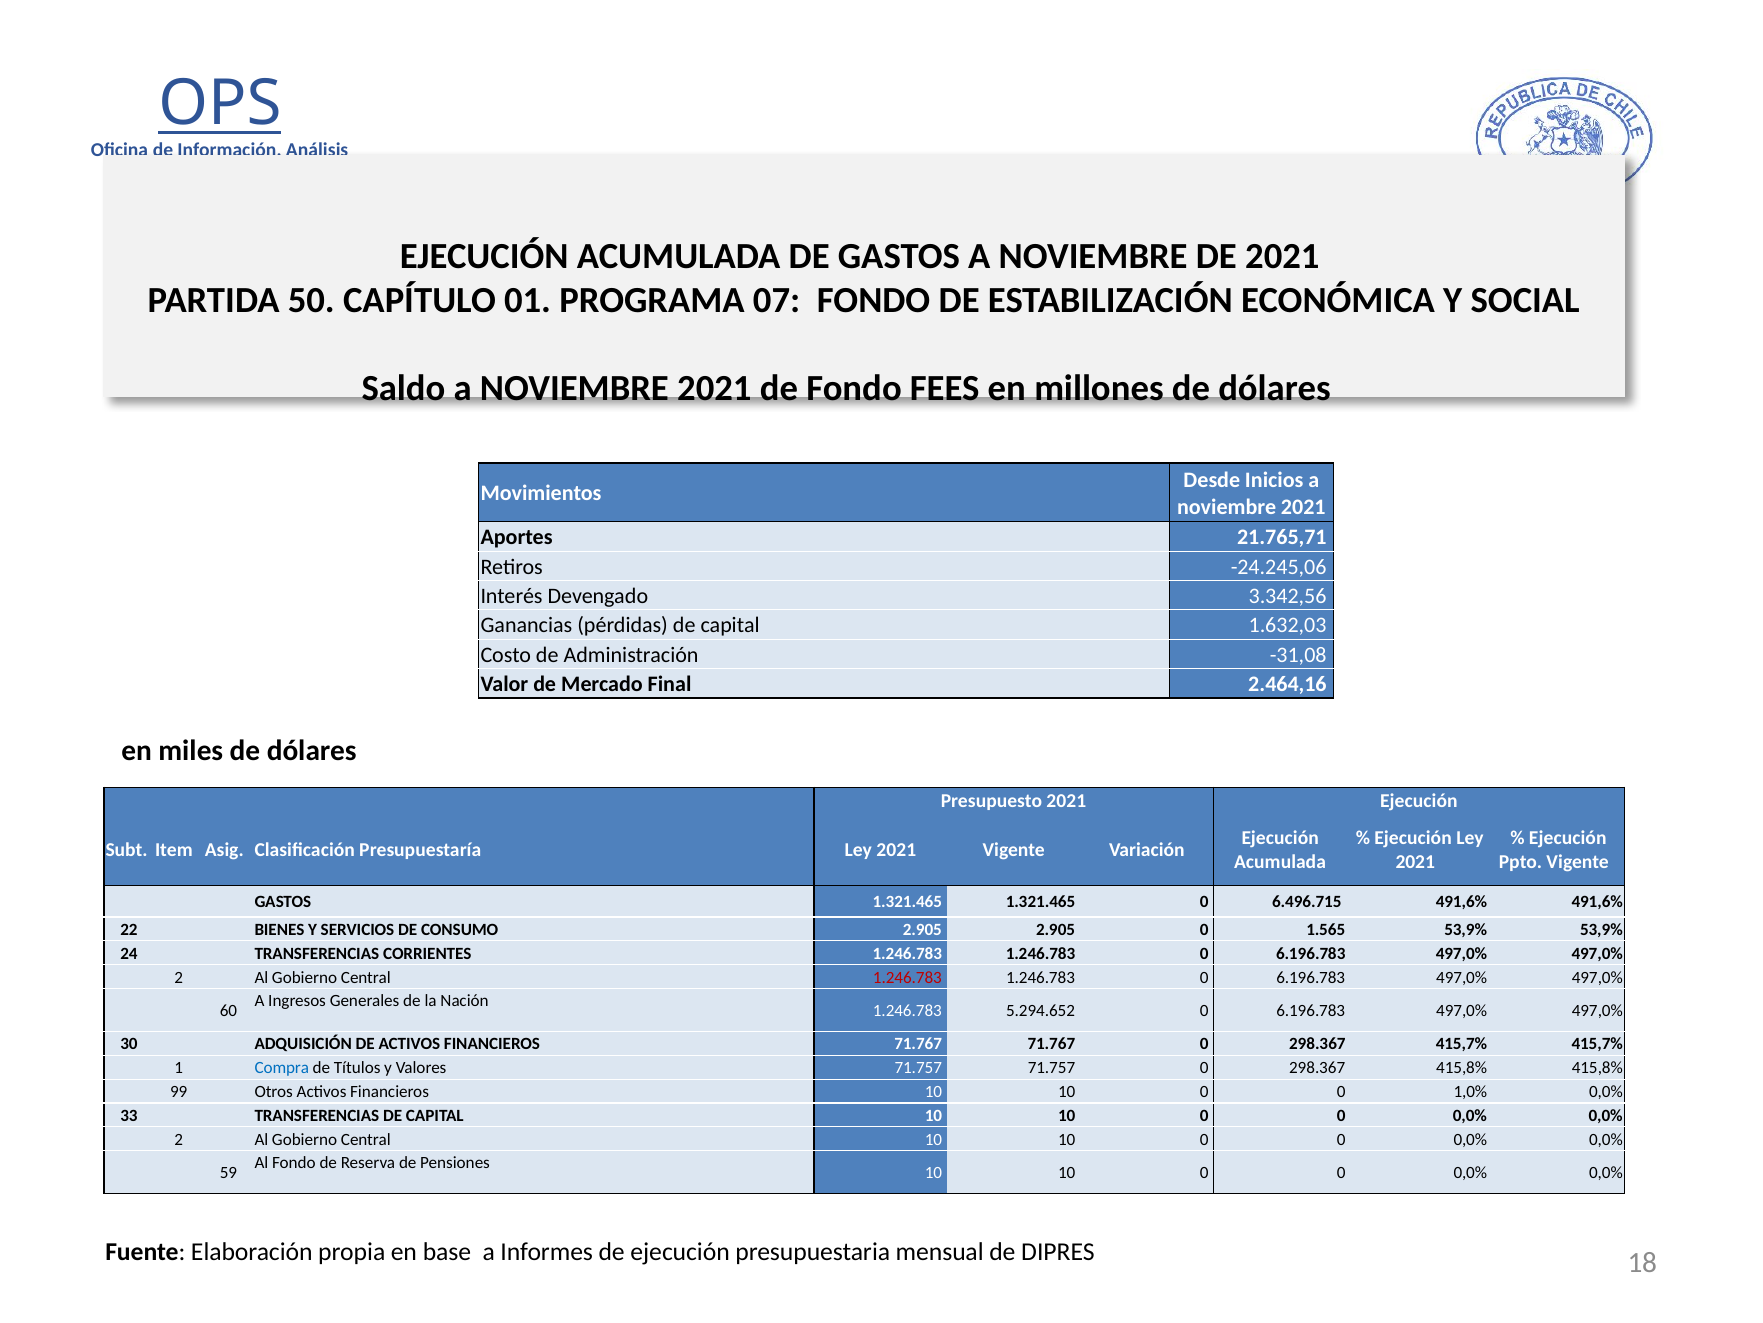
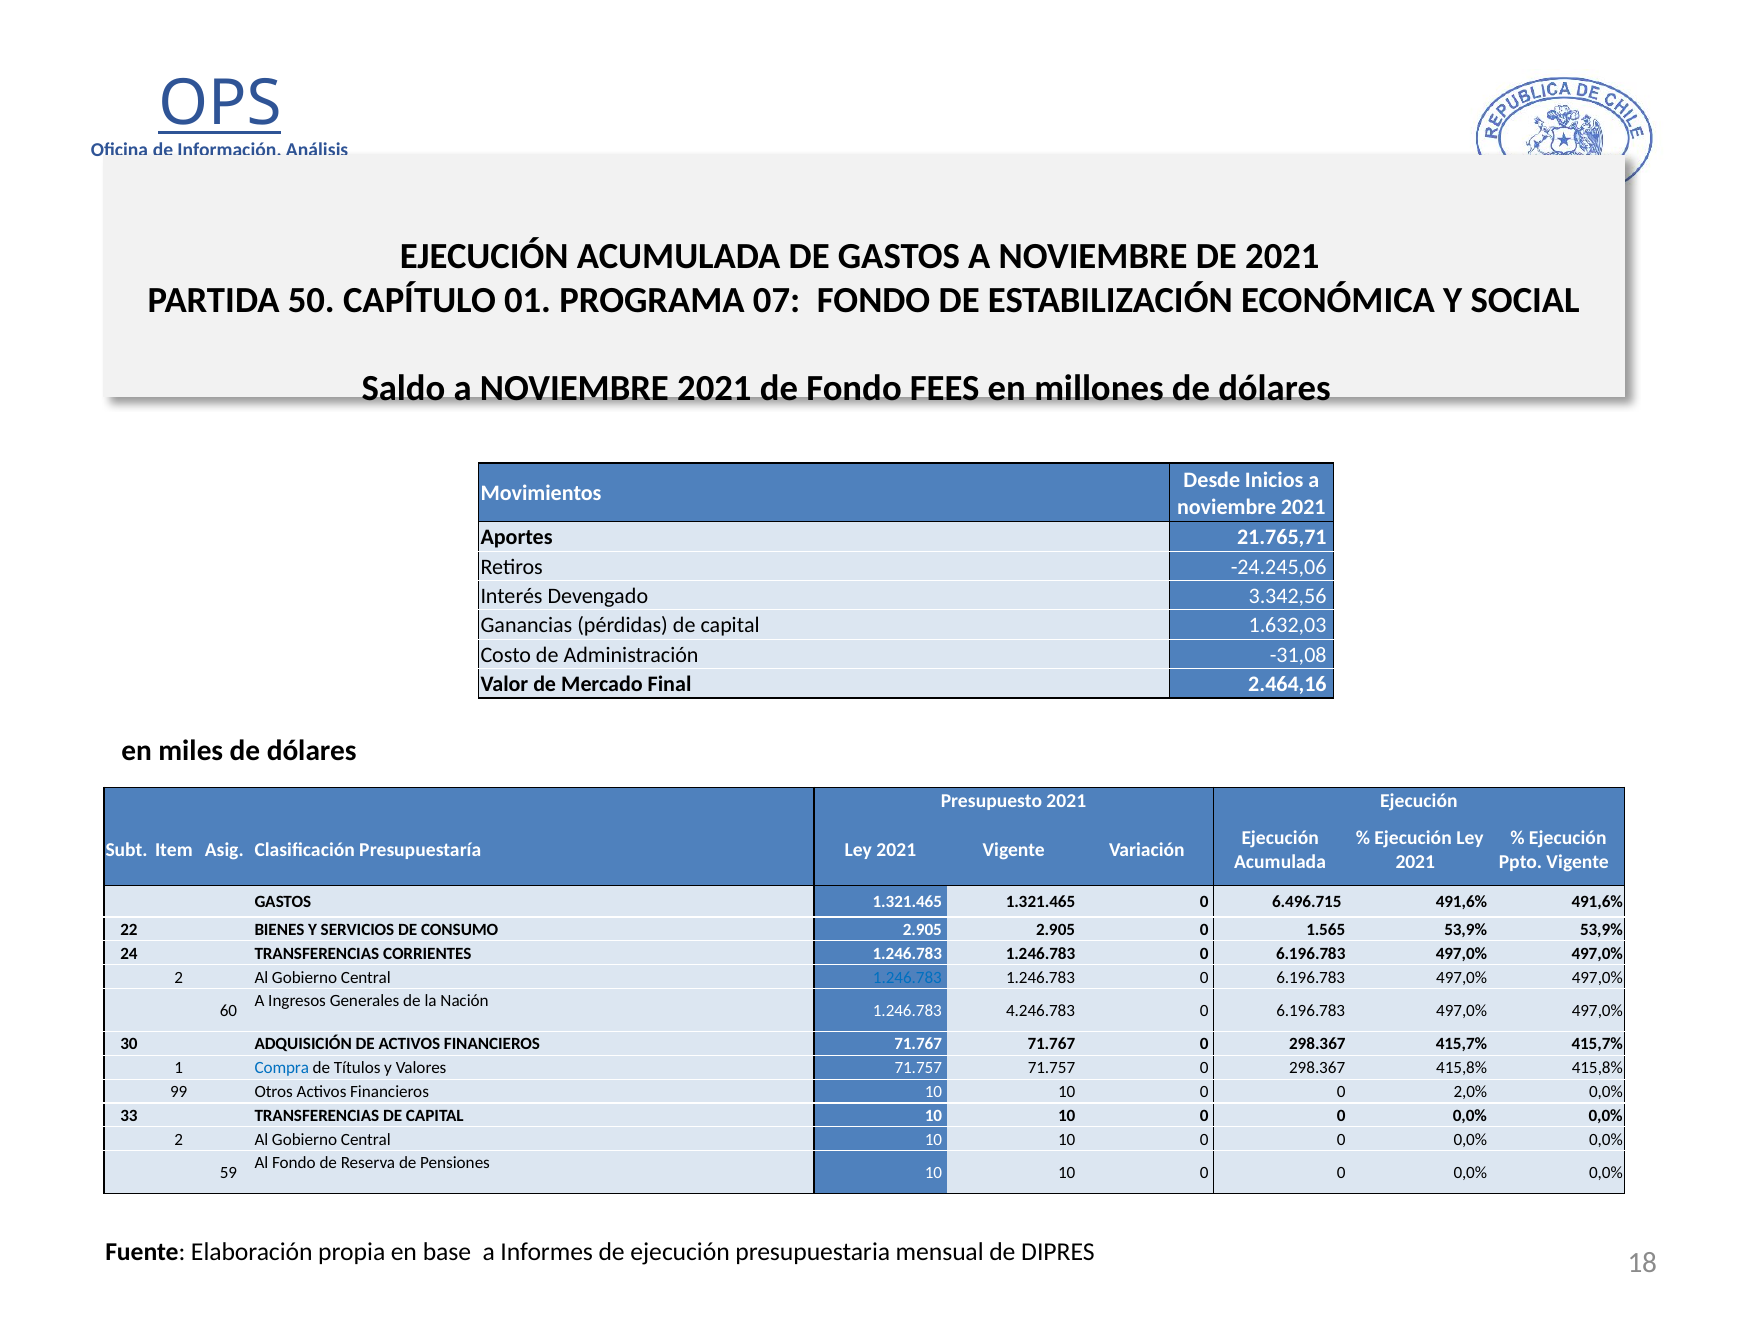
1.246.783 colour: red -> blue (907, 977)
5.294.652: 5.294.652 -> 4.246.783 (1041, 1010)
1,0%: 1,0% -> 2,0% (1470, 1091)
